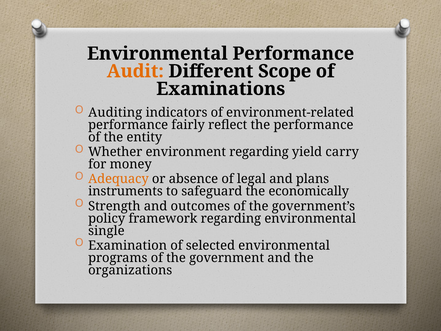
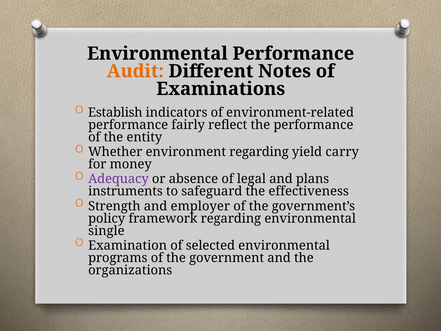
Scope: Scope -> Notes (285, 71)
Auditing: Auditing -> Establish (115, 113)
Adequacy colour: orange -> purple (118, 179)
economically: economically -> effectiveness (309, 191)
outcomes: outcomes -> employer (200, 206)
